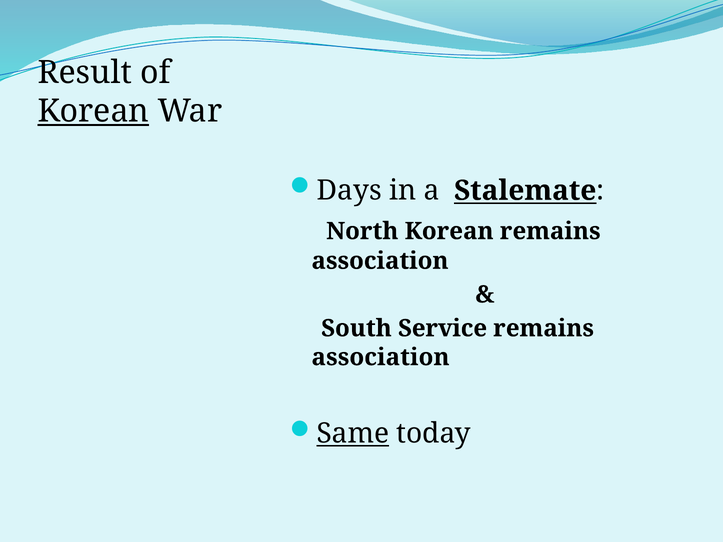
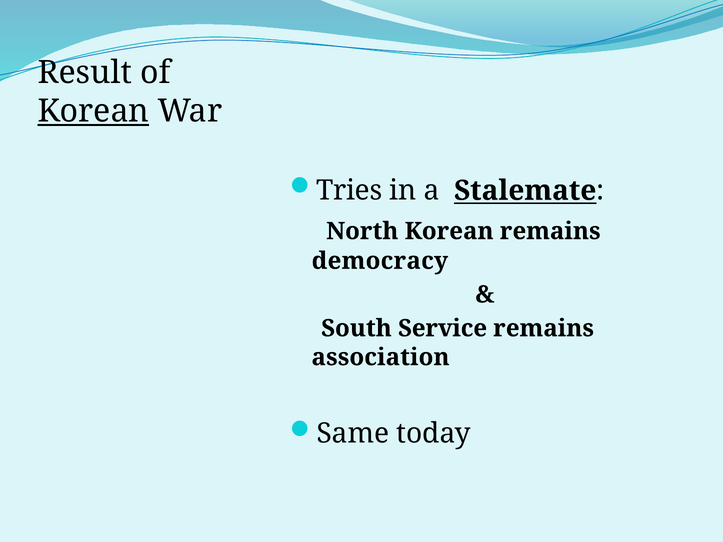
Days: Days -> Tries (349, 191)
association: association -> democracy (380, 261)
Same underline: present -> none (353, 434)
